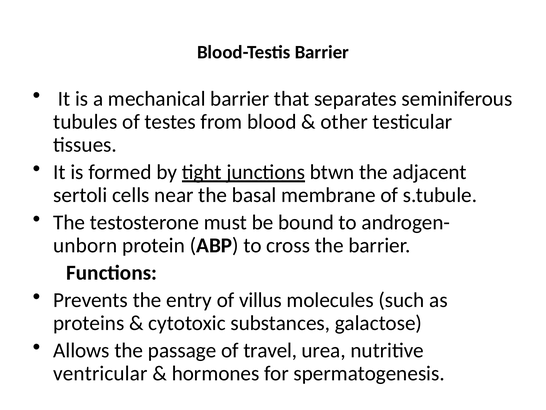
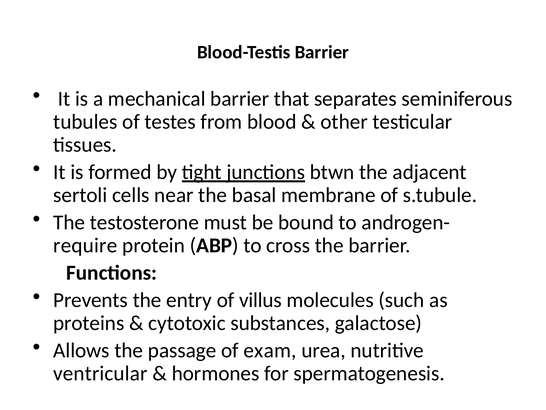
unborn: unborn -> require (85, 245)
travel: travel -> exam (270, 350)
